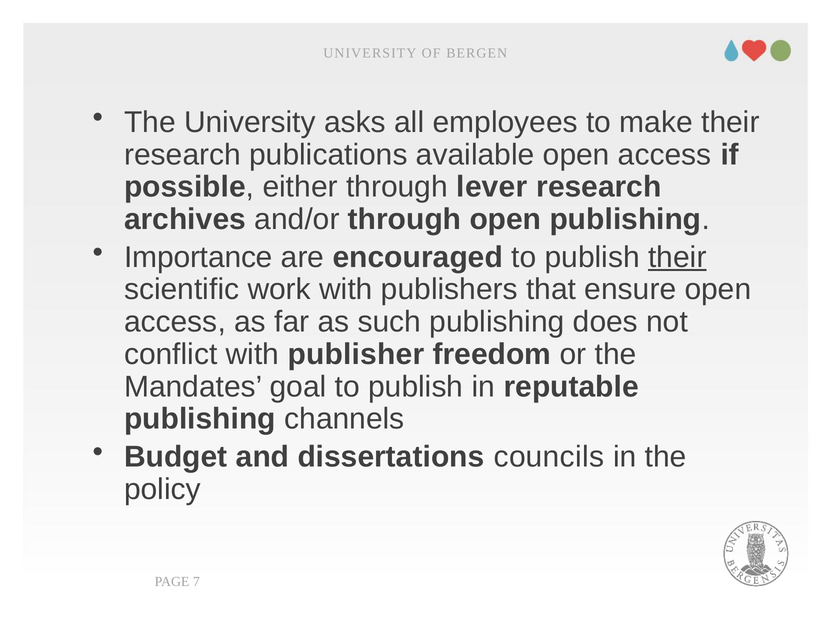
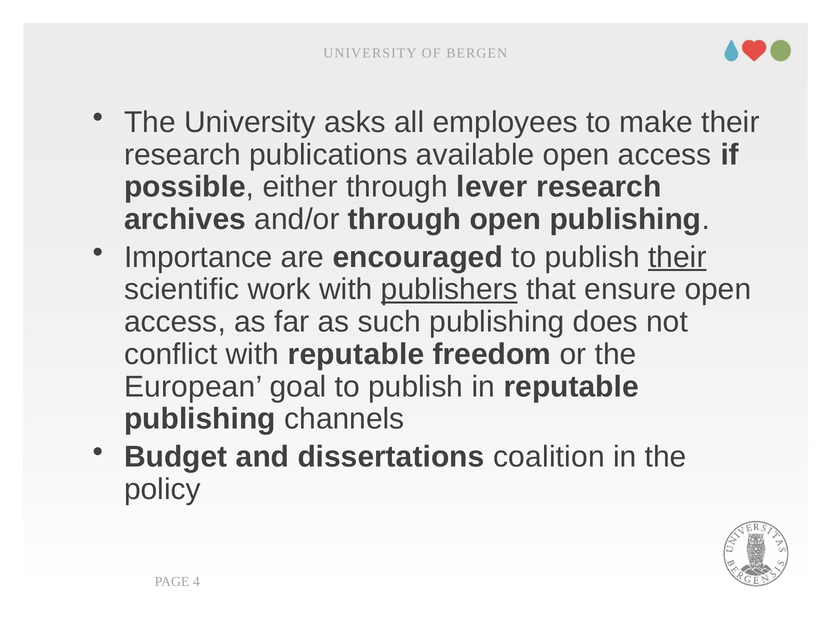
publishers underline: none -> present (449, 290)
with publisher: publisher -> reputable (356, 354)
Mandates: Mandates -> European (193, 387)
councils: councils -> coalition (549, 457)
7: 7 -> 4 (196, 582)
